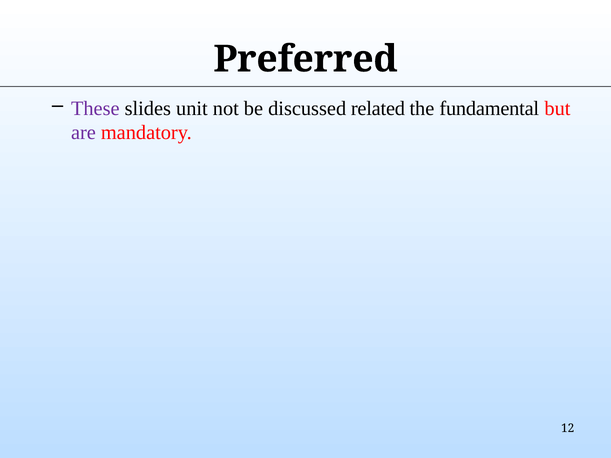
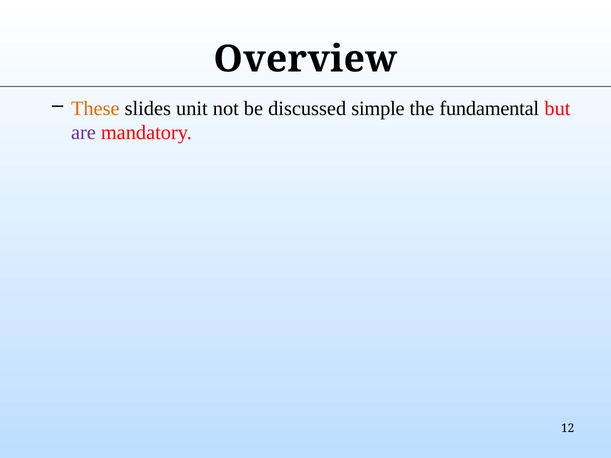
Preferred: Preferred -> Overview (305, 59)
These colour: purple -> orange (95, 108)
related: related -> simple (378, 108)
